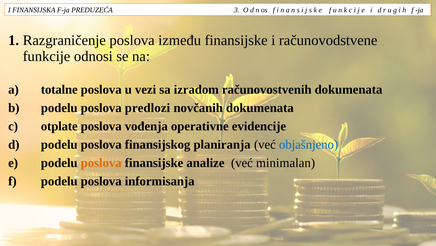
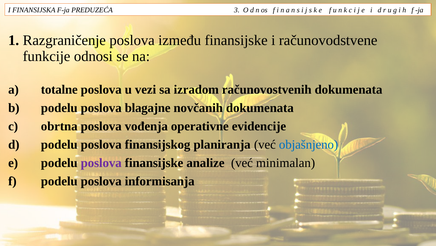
predlozi: predlozi -> blagajne (148, 108)
otplate: otplate -> obrtna (59, 126)
poslova colour: orange -> purple (101, 162)
